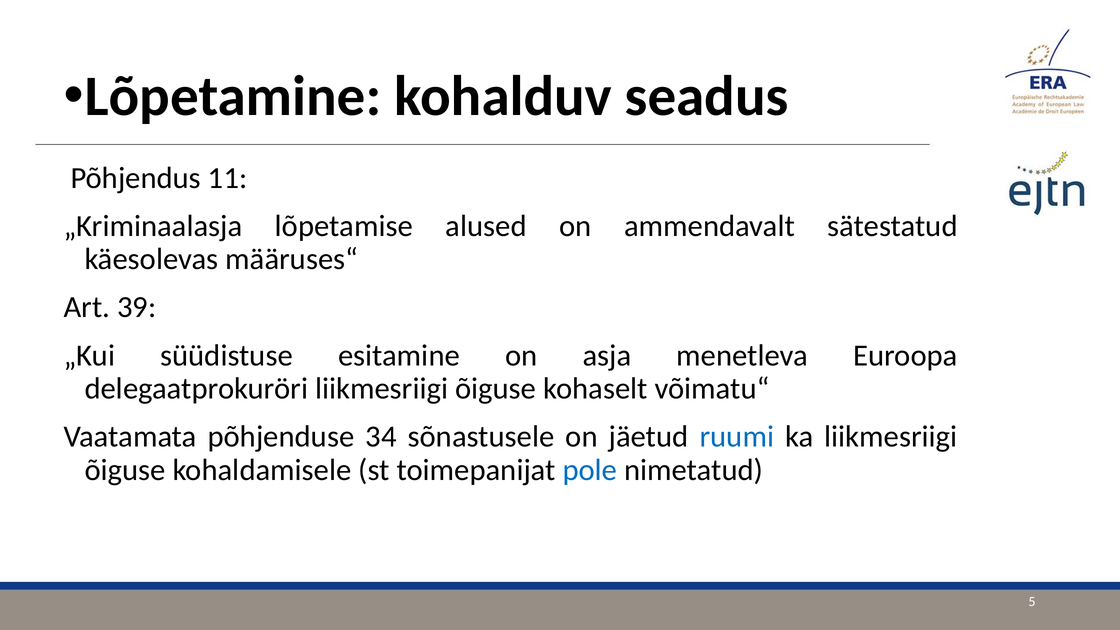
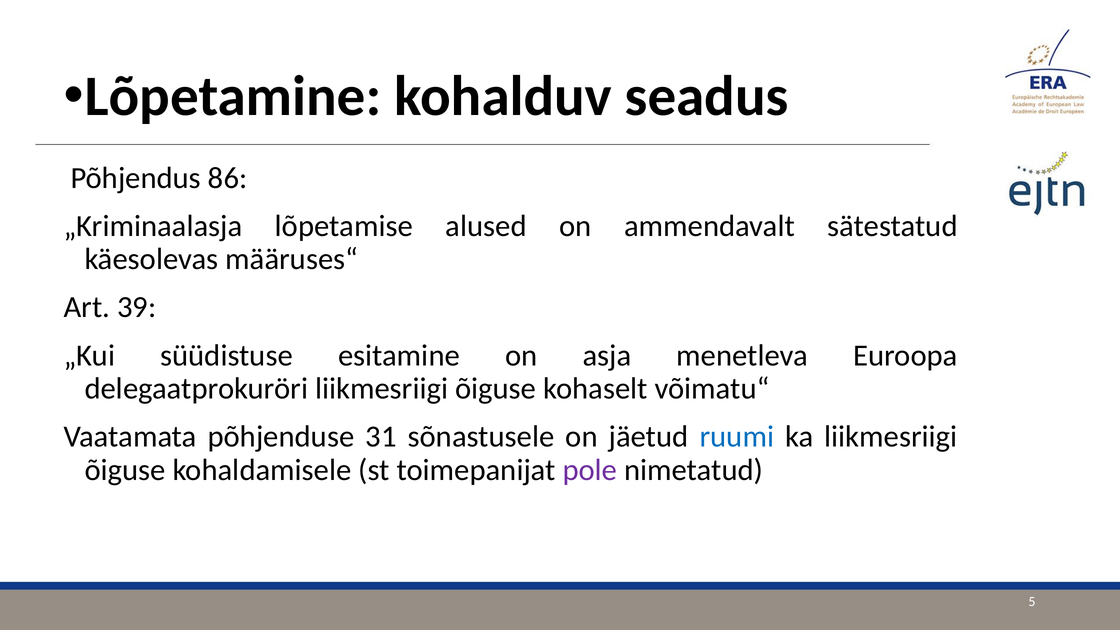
11: 11 -> 86 (228, 178)
34: 34 -> 31 (381, 437)
pole colour: blue -> purple (590, 470)
